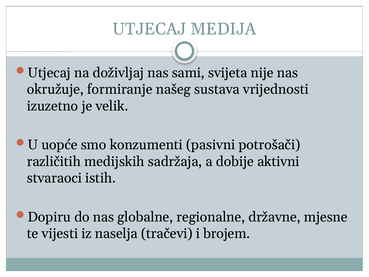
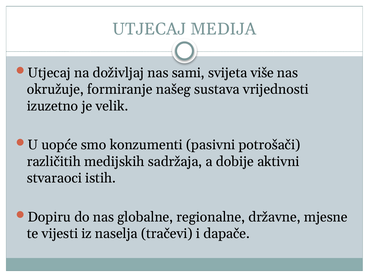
nije: nije -> više (262, 73)
brojem: brojem -> dapače (227, 233)
